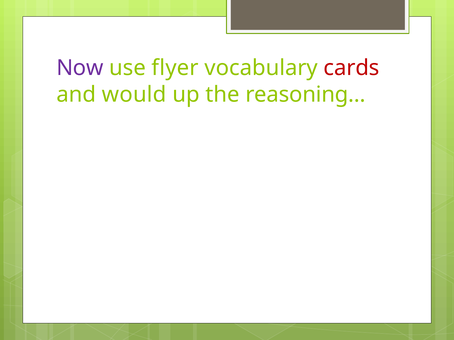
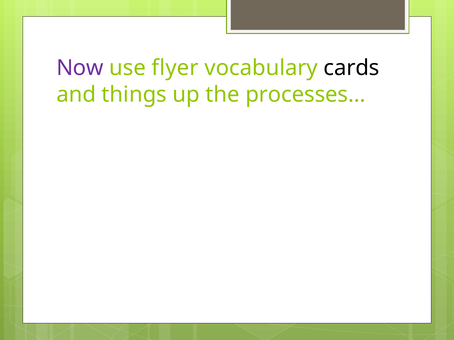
cards colour: red -> black (351, 68)
would: would -> things (134, 95)
reasoning…: reasoning… -> processes… (305, 95)
